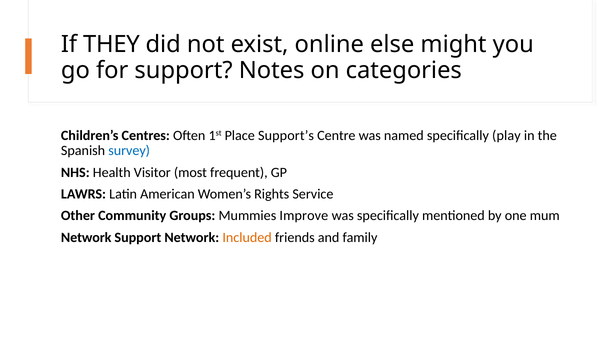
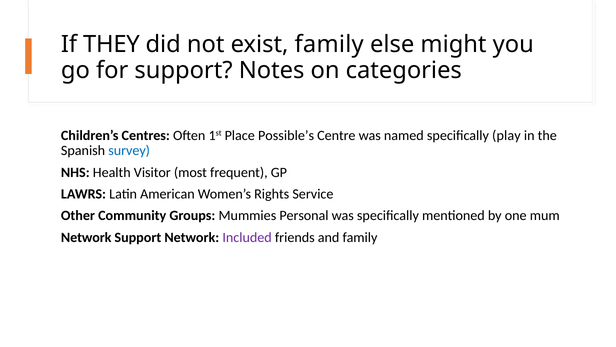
exist online: online -> family (329, 45)
Support’s: Support’s -> Possible’s (286, 135)
Improve: Improve -> Personal (304, 215)
Included colour: orange -> purple (247, 237)
